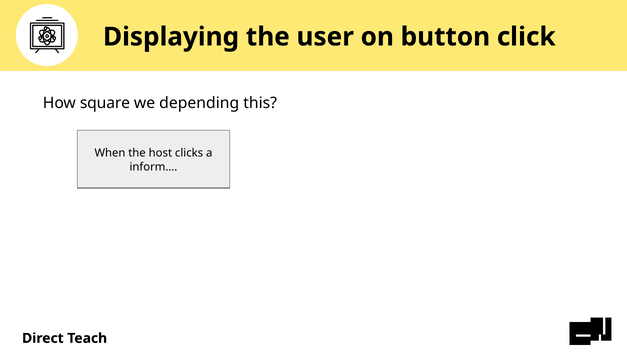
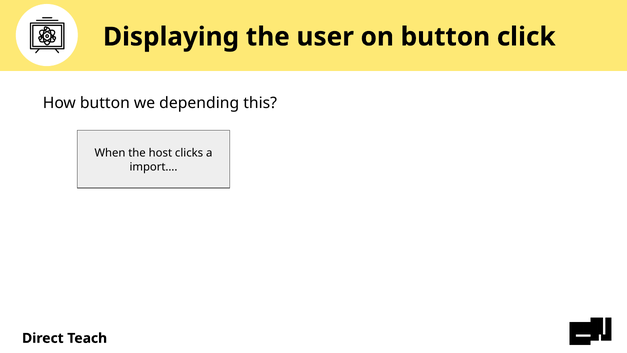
How square: square -> button (105, 103)
inform…: inform… -> import… (154, 167)
